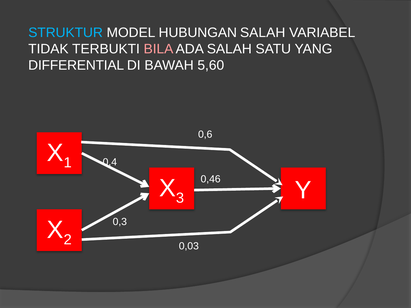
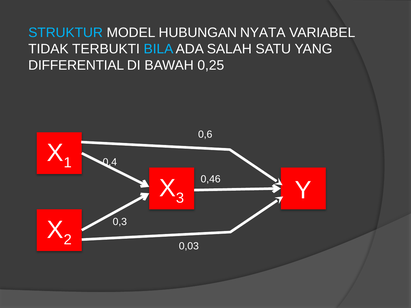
HUBUNGAN SALAH: SALAH -> NYATA (263, 33)
BILA colour: pink -> light blue (158, 49)
5,60: 5,60 -> 0,25 (211, 65)
